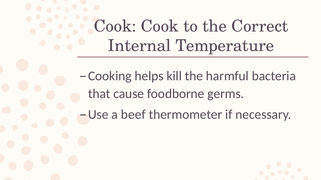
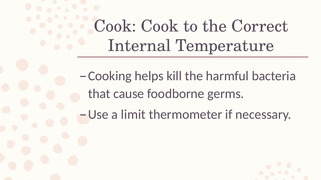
beef: beef -> limit (133, 115)
